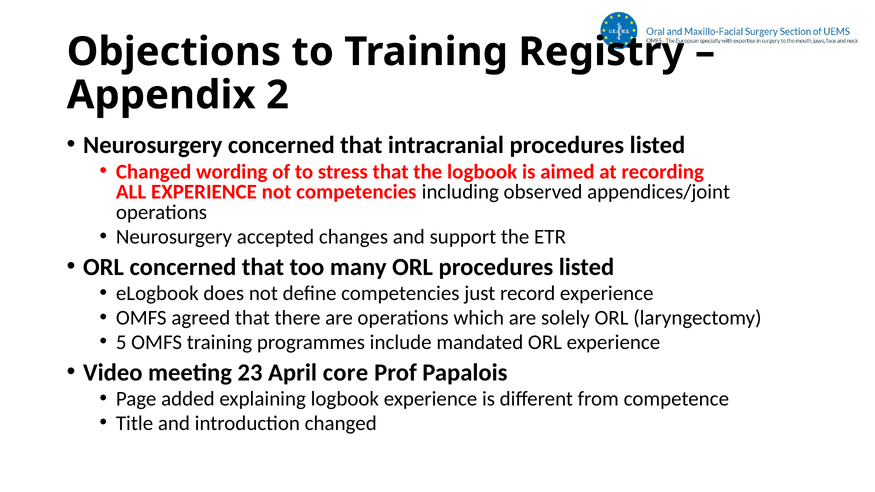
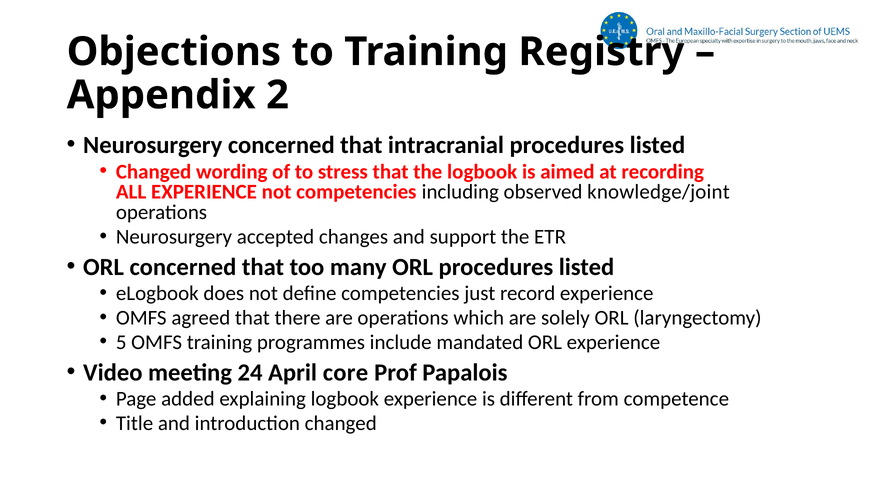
appendices/joint: appendices/joint -> knowledge/joint (658, 192)
23: 23 -> 24 (250, 373)
